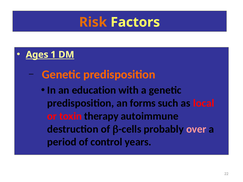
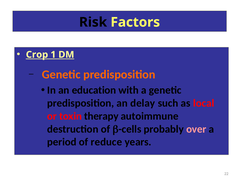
Risk colour: orange -> black (93, 22)
Ages: Ages -> Crop (37, 55)
forms: forms -> delay (143, 103)
control: control -> reduce (106, 142)
